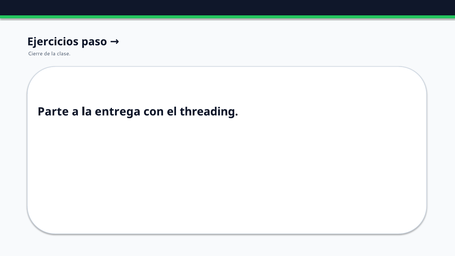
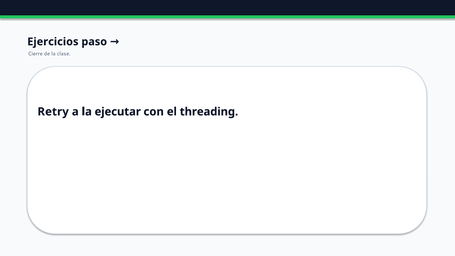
Parte: Parte -> Retry (53, 112)
entrega: entrega -> ejecutar (118, 112)
